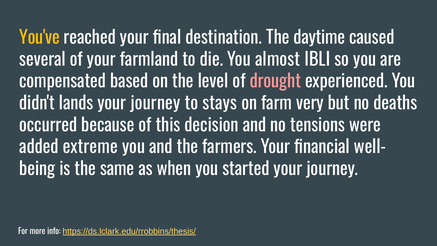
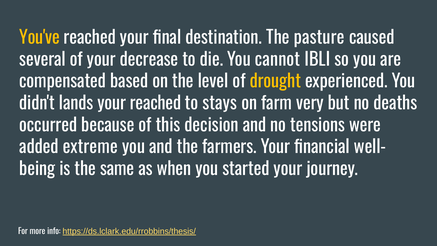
daytime: daytime -> pasture (319, 38)
farmland: farmland -> decrease (149, 60)
almost: almost -> cannot (278, 60)
drought colour: pink -> yellow (275, 82)
journey: journey -> reached (156, 103)
